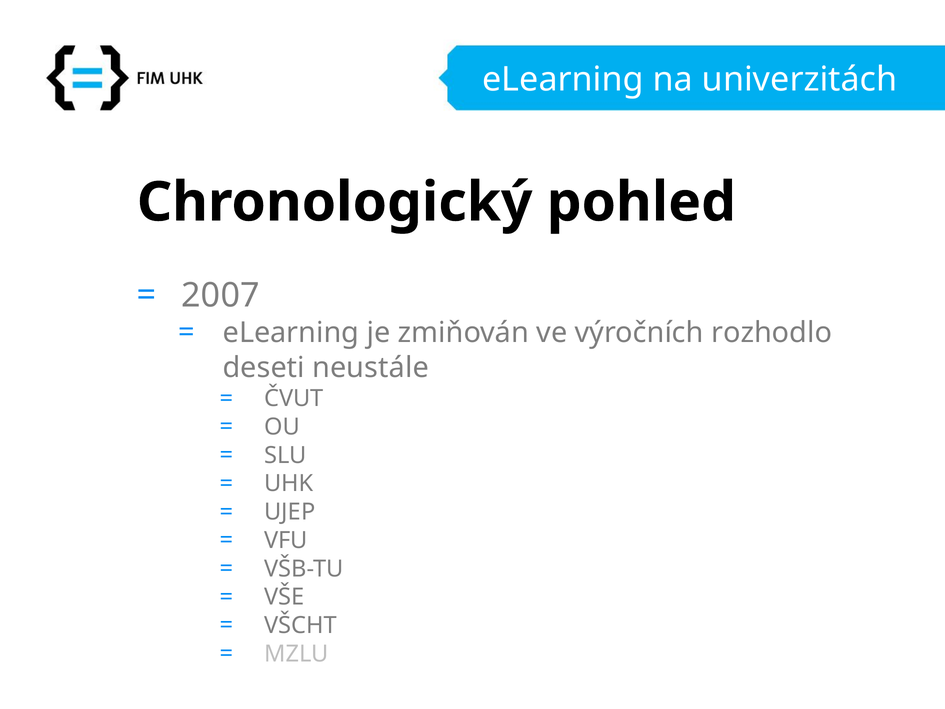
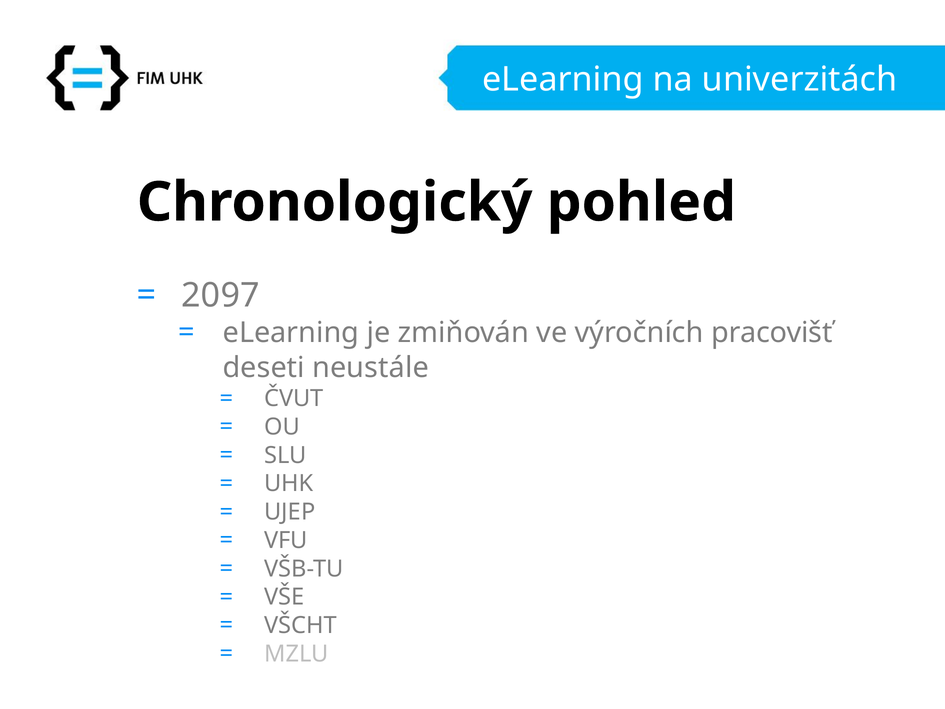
2007: 2007 -> 2097 (221, 295)
rozhodlo: rozhodlo -> pracovišť (772, 333)
